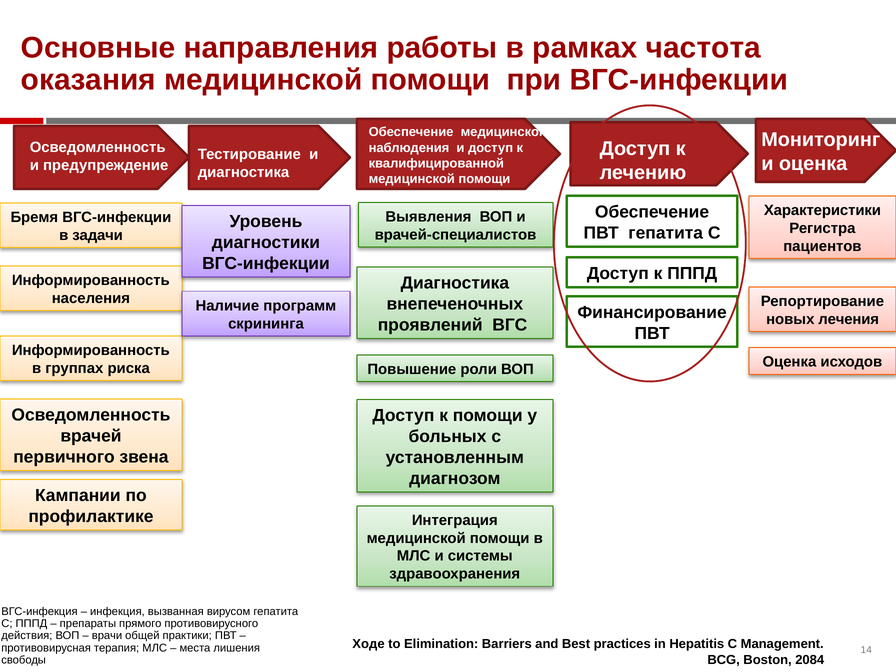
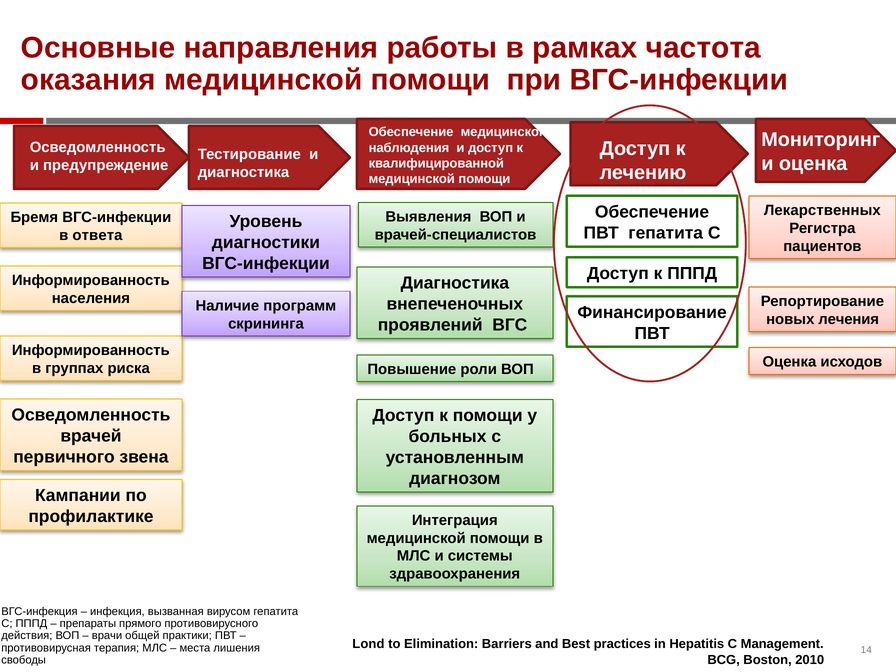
Характеристики: Характеристики -> Лекарственных (822, 210)
задачи: задачи -> ответа (97, 235)
Ходе: Ходе -> Lond (368, 644)
2084: 2084 -> 2010 (810, 660)
